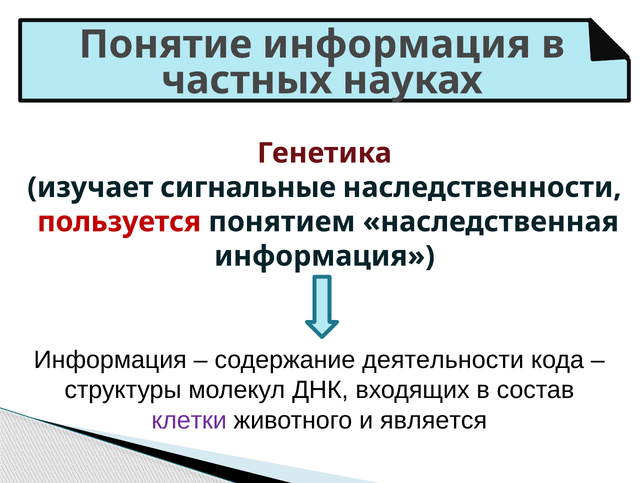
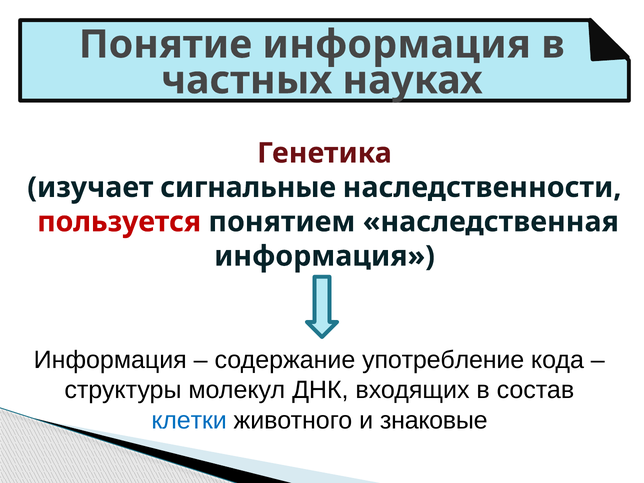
деятельности: деятельности -> употребление (443, 360)
клетки colour: purple -> blue (189, 420)
является: является -> знаковые (434, 420)
